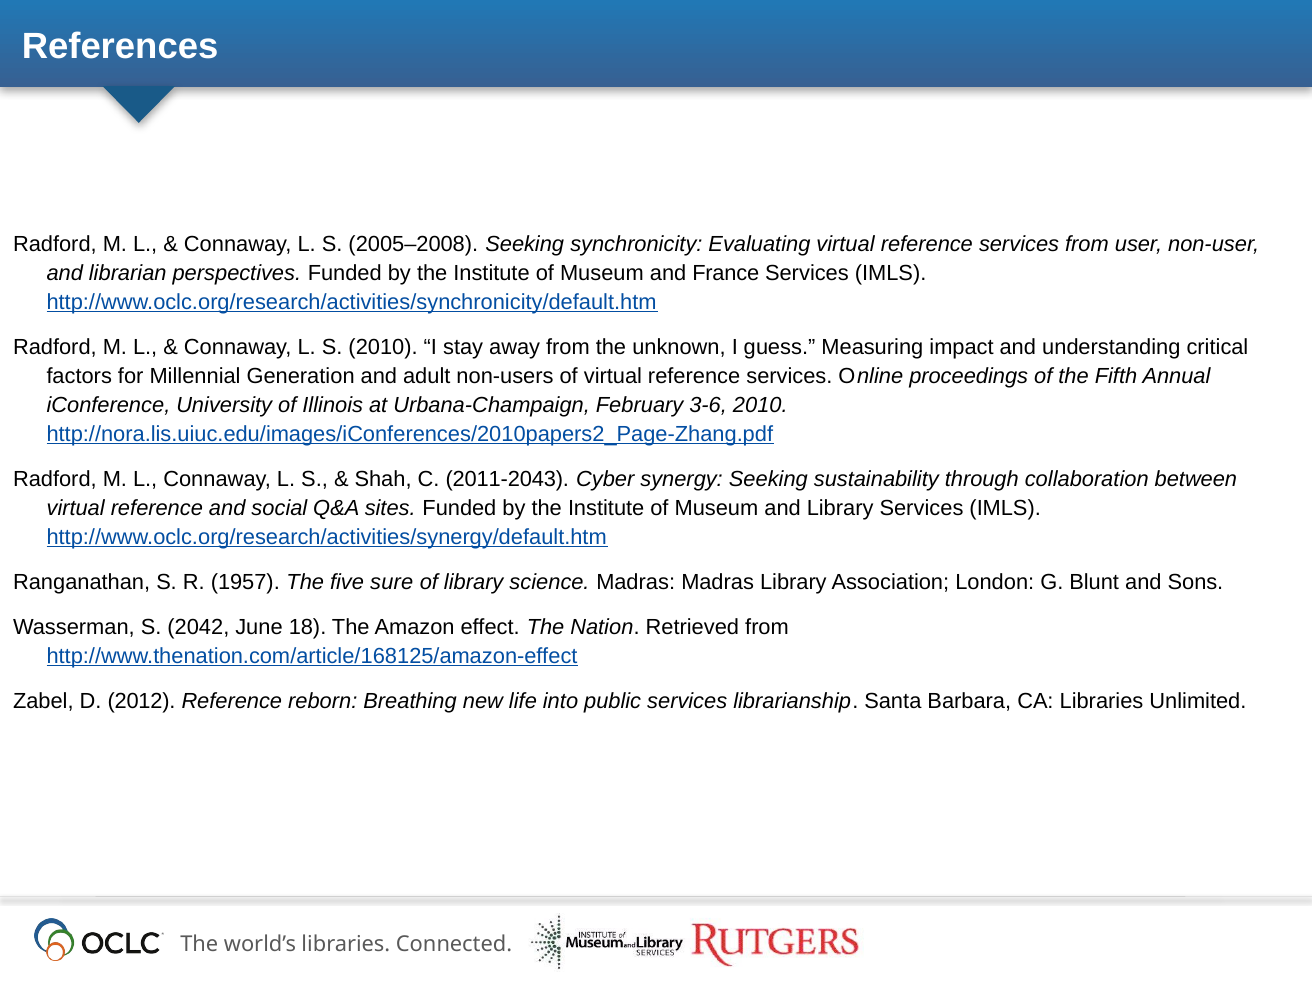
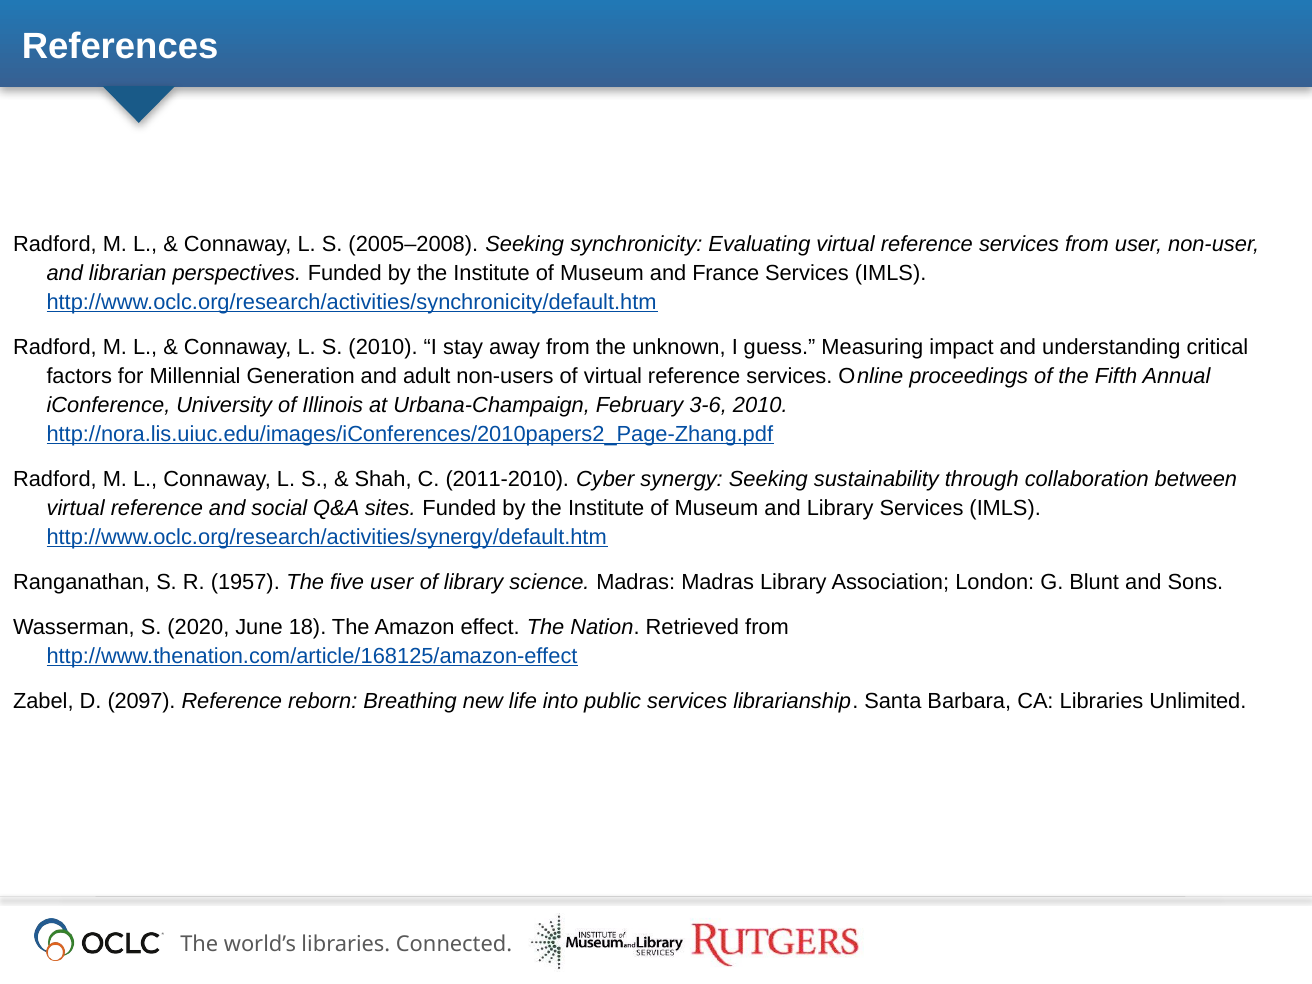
2011-2043: 2011-2043 -> 2011-2010 (507, 479)
five sure: sure -> user (392, 582)
2042: 2042 -> 2020 (198, 627)
2012: 2012 -> 2097 (142, 701)
